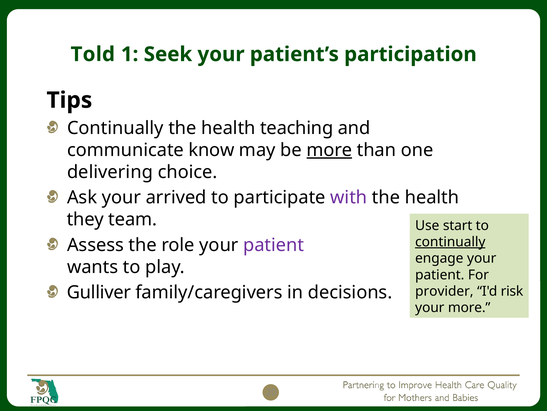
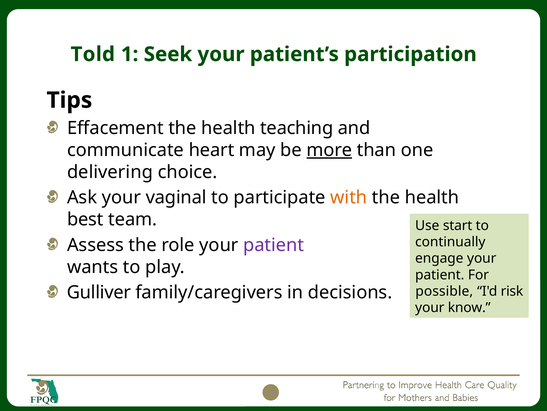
Continually: Continually -> Effacement (115, 128)
know: know -> heart (211, 150)
arrived: arrived -> vaginal (176, 197)
with colour: purple -> orange (349, 197)
they: they -> best (85, 219)
continually underline: present -> none (450, 242)
provider: provider -> possible (444, 291)
your more: more -> know (469, 307)
